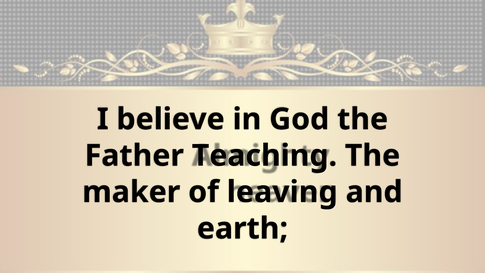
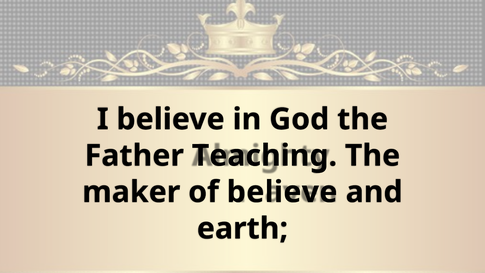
of leaving: leaving -> believe (282, 192)
